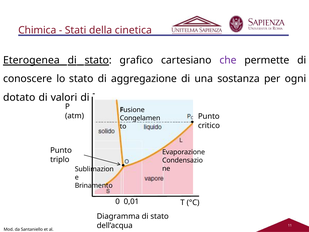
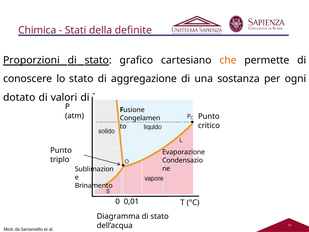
cinetica: cinetica -> definite (133, 30)
Eterogenea: Eterogenea -> Proporzioni (31, 60)
che colour: purple -> orange (228, 60)
